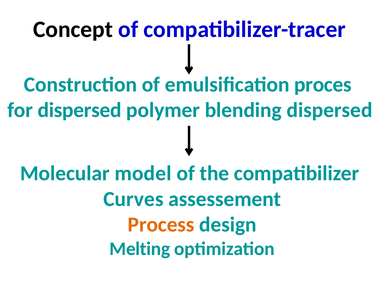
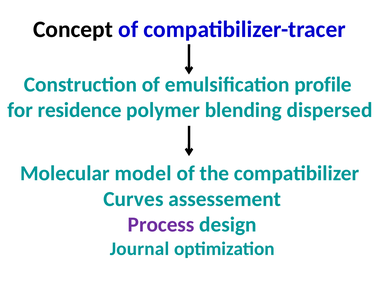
proces: proces -> profile (323, 85)
for dispersed: dispersed -> residence (80, 110)
Process colour: orange -> purple (161, 225)
Melting: Melting -> Journal (140, 249)
